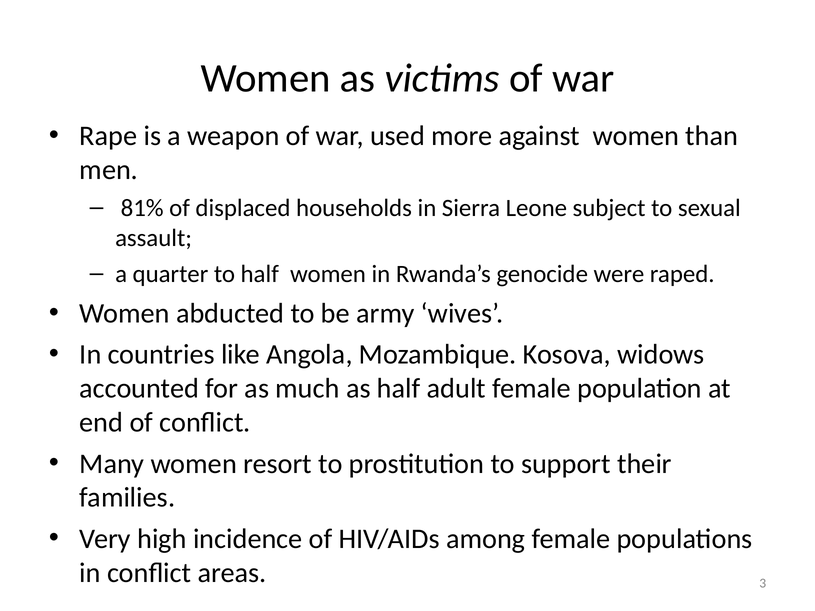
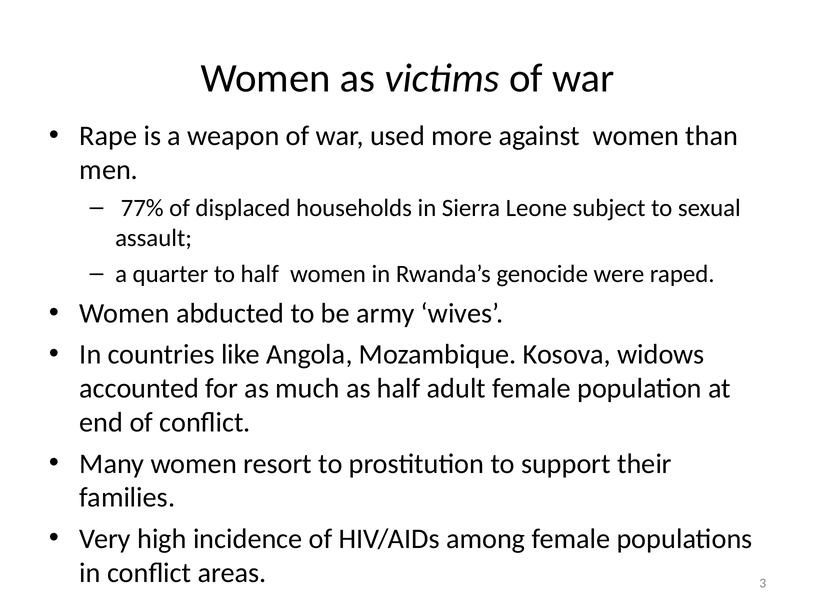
81%: 81% -> 77% (142, 208)
